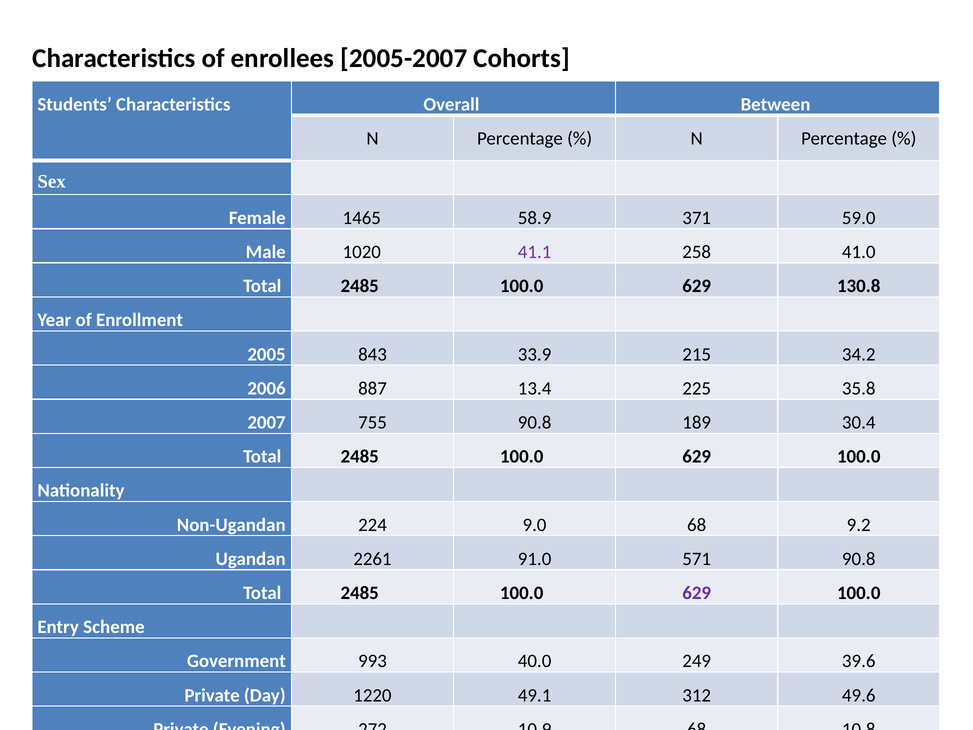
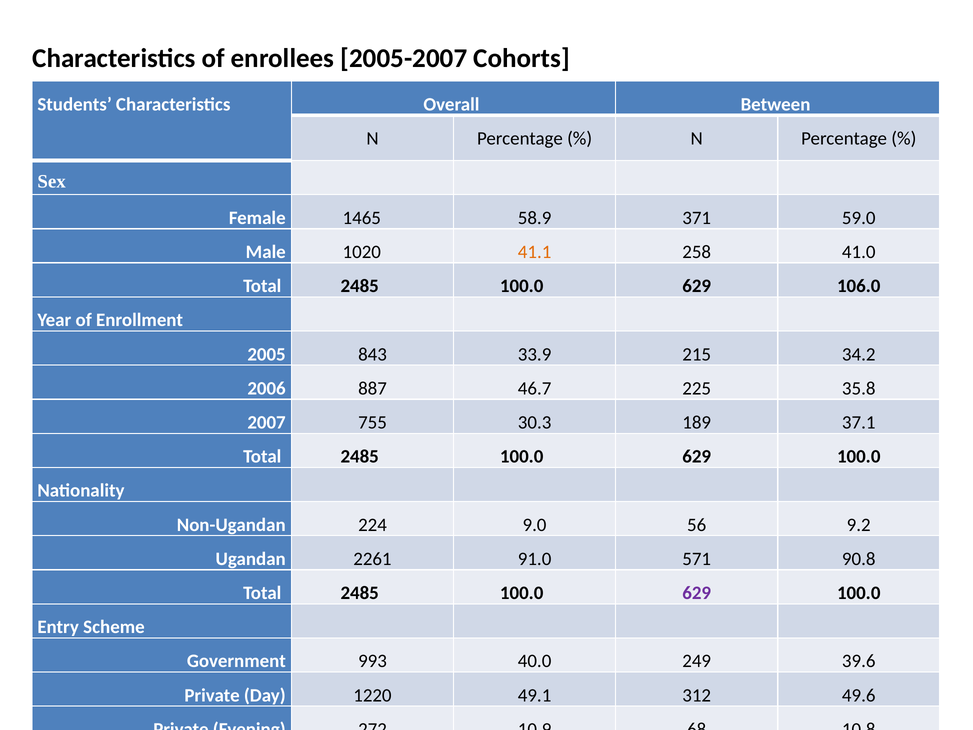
41.1 colour: purple -> orange (535, 252)
130.8: 130.8 -> 106.0 (859, 286)
13.4: 13.4 -> 46.7 (535, 388)
755 90.8: 90.8 -> 30.3 (535, 422)
30.4: 30.4 -> 37.1 (859, 422)
9.0 68: 68 -> 56 (697, 525)
